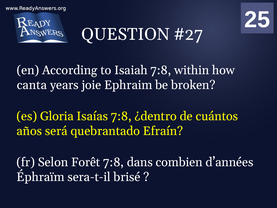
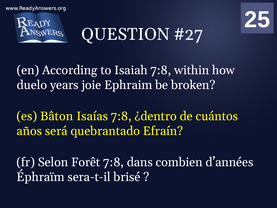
canta: canta -> duelo (32, 85)
Gloria: Gloria -> Bâton (57, 116)
